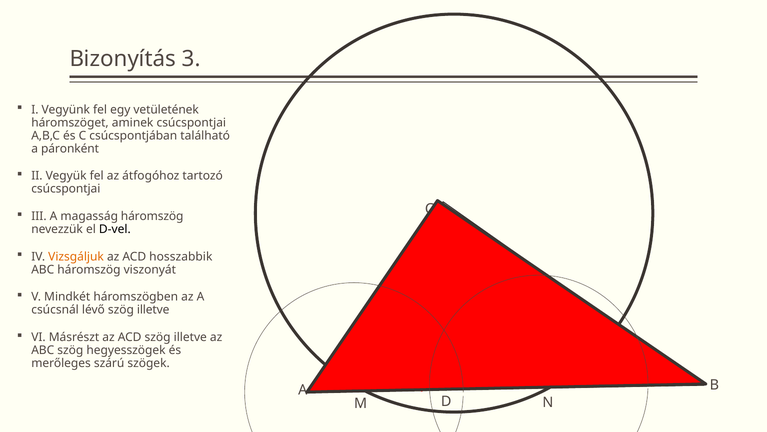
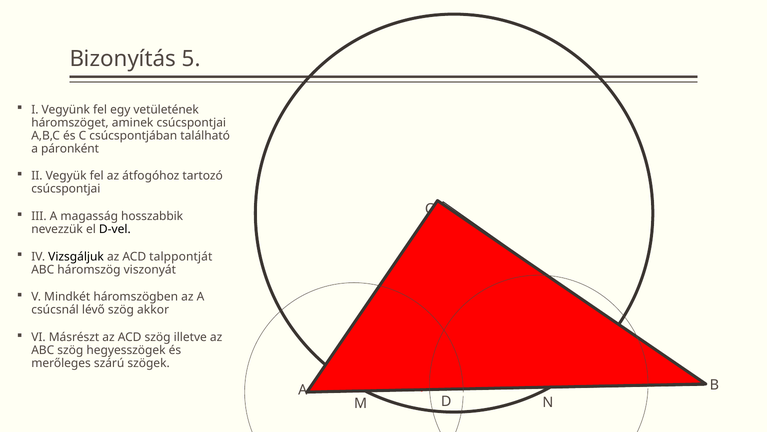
3: 3 -> 5 (191, 59)
magasság háromszög: háromszög -> hosszabbik (152, 216)
Vizsgáljuk colour: orange -> black (76, 256)
hosszabbik: hosszabbik -> talppontját (181, 256)
lévő szög illetve: illetve -> akkor (153, 310)
